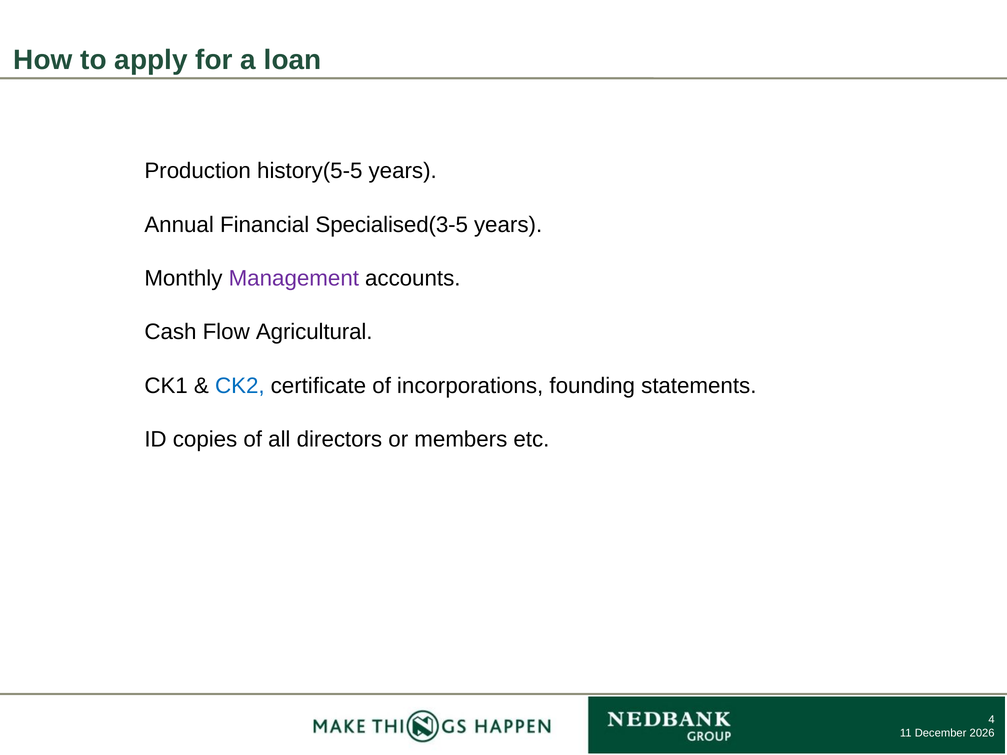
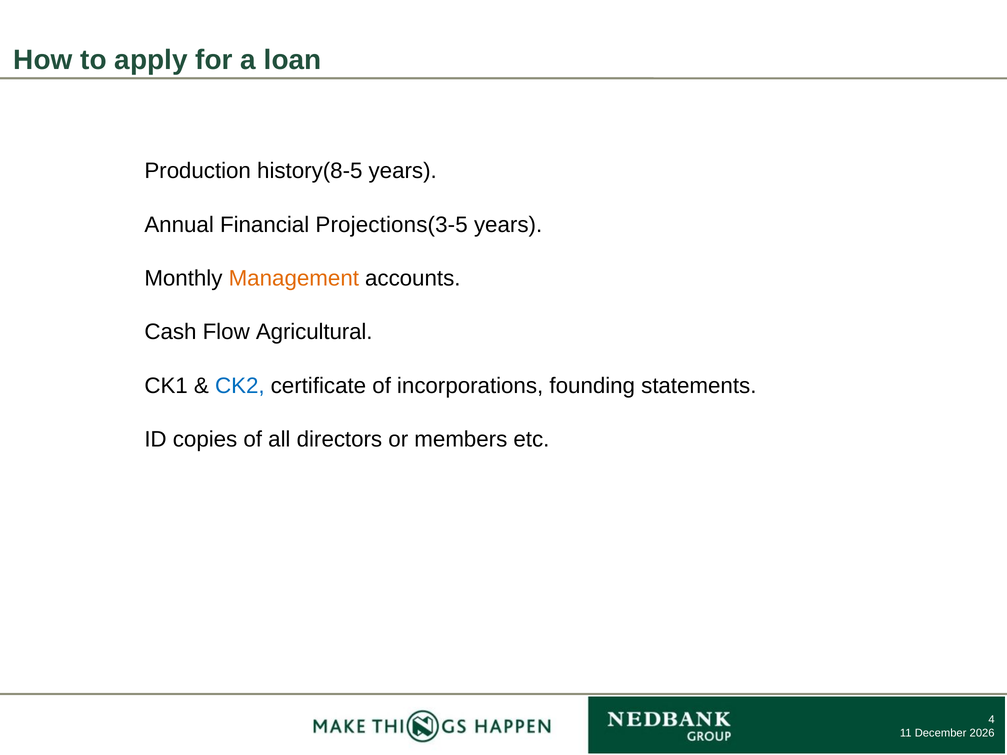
history(5-5: history(5-5 -> history(8-5 (310, 171)
Specialised(3-5: Specialised(3-5 -> Projections(3-5 (392, 225)
Management colour: purple -> orange (294, 279)
